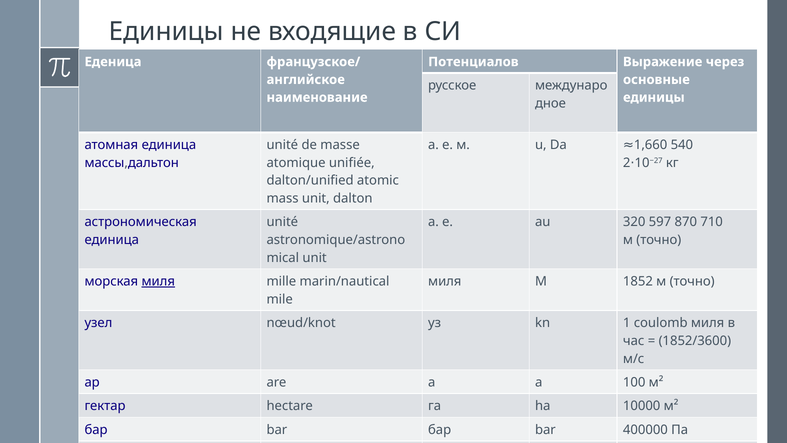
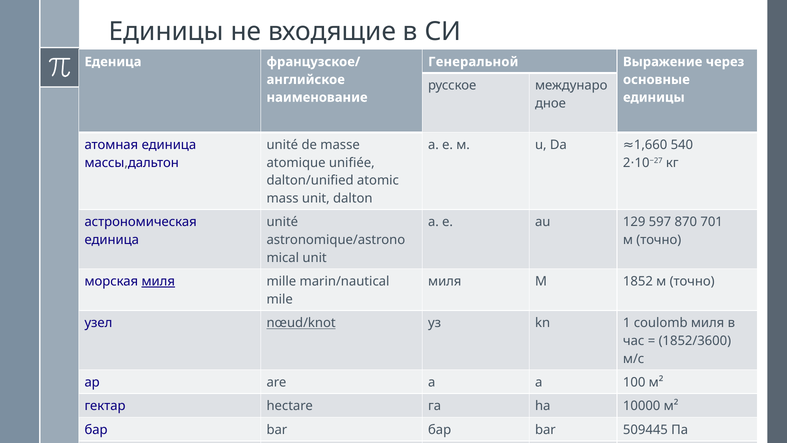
Потенциалов: Потенциалов -> Генеральной (473, 62)
320: 320 -> 129 (634, 222)
710: 710 -> 701 (712, 222)
nœud/knot underline: none -> present (301, 323)
400000: 400000 -> 509445 (645, 430)
